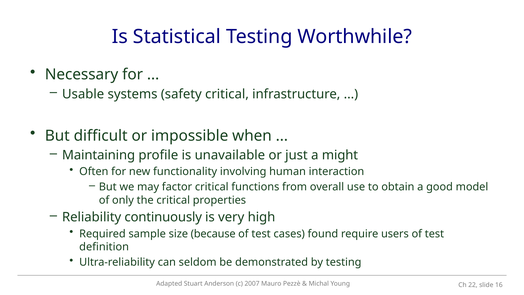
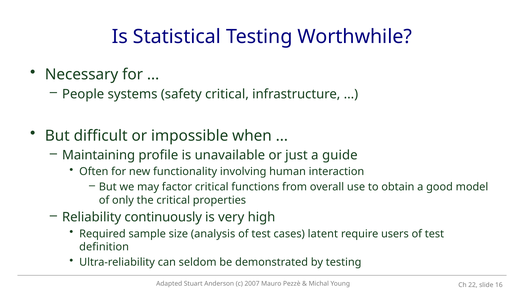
Usable: Usable -> People (83, 94)
might: might -> guide (340, 155)
because: because -> analysis (213, 234)
found: found -> latent (323, 234)
